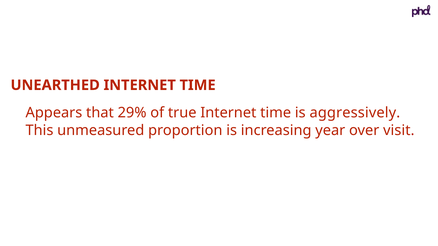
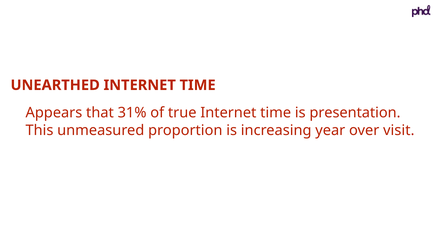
29%: 29% -> 31% (132, 113)
aggressively: aggressively -> presentation (355, 113)
